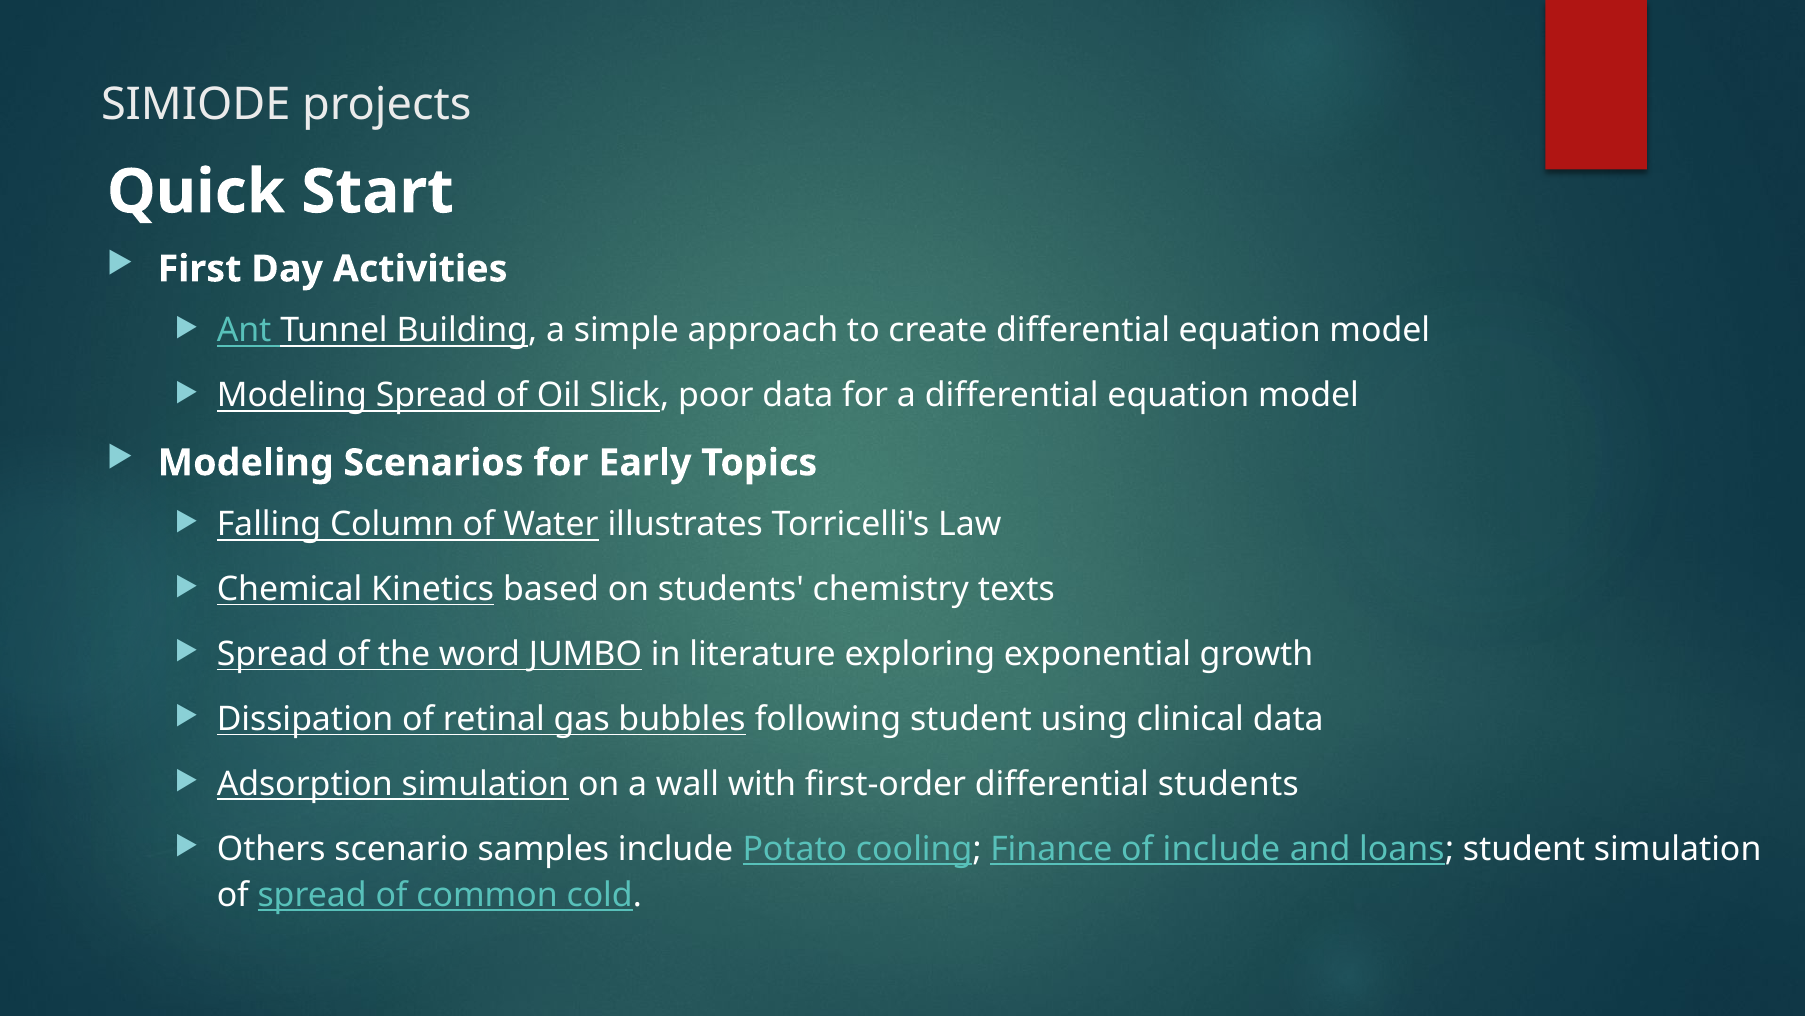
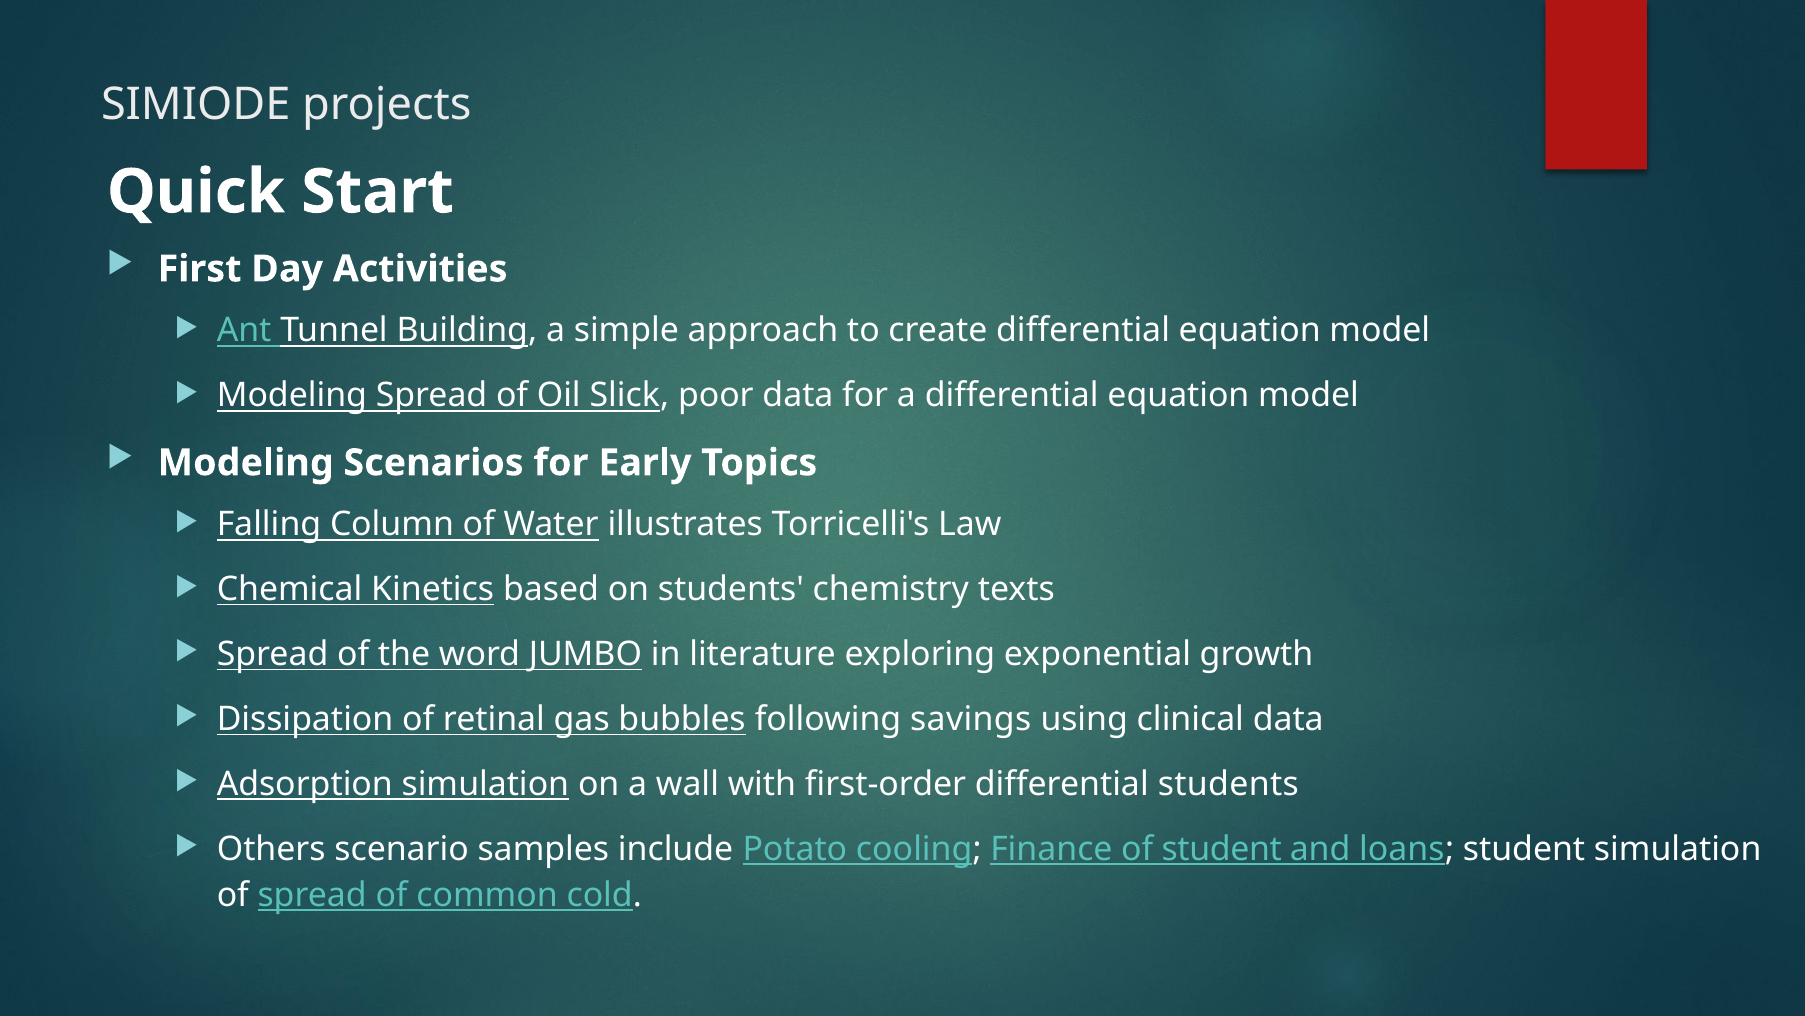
following student: student -> savings (971, 719)
of include: include -> student (1222, 848)
